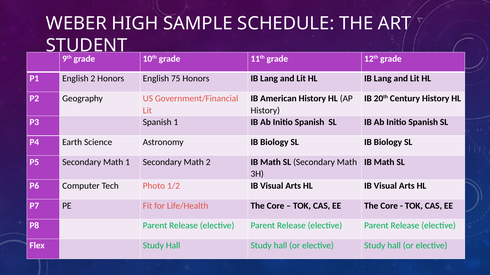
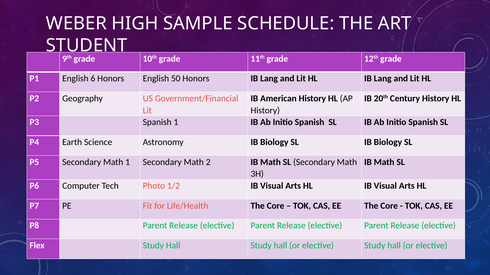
English 2: 2 -> 6 (93, 79)
75: 75 -> 50 (176, 79)
